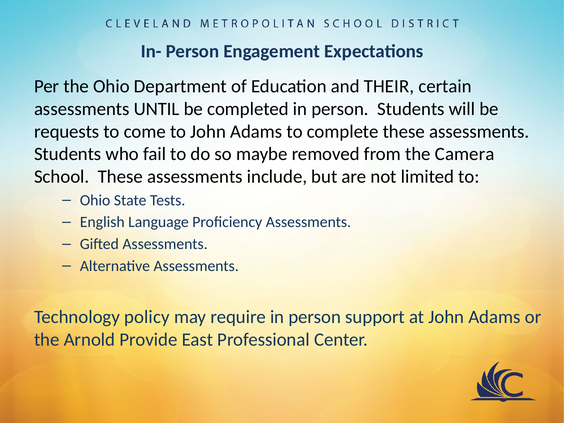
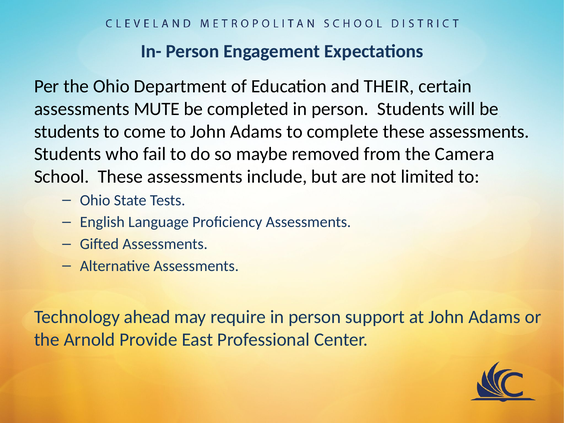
UNTIL: UNTIL -> MUTE (157, 109)
requests: requests -> students (67, 132)
policy: policy -> ahead (147, 317)
